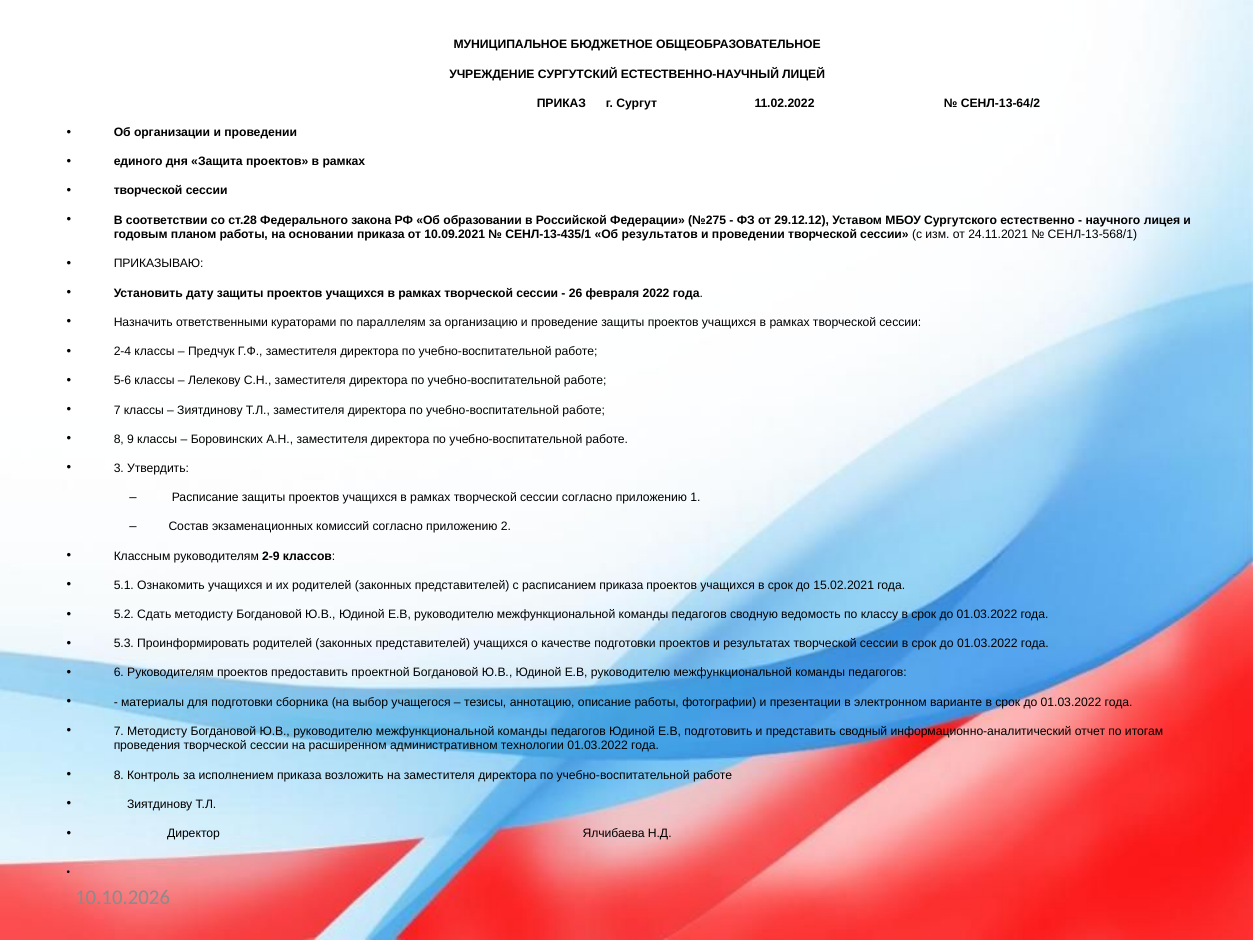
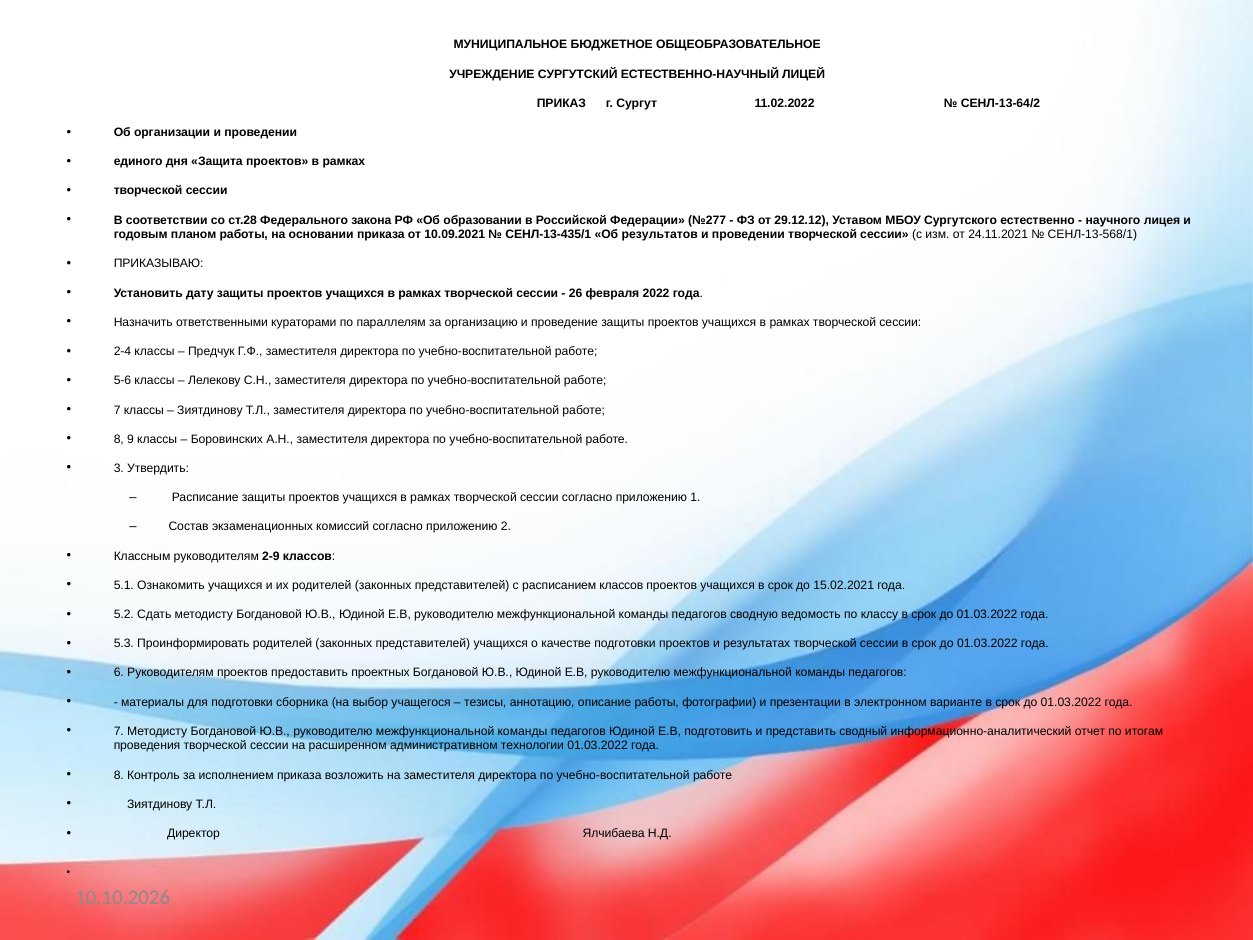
№275: №275 -> №277 (707, 220)
расписанием приказа: приказа -> классов (621, 585)
проектной: проектной -> проектных (381, 673)
